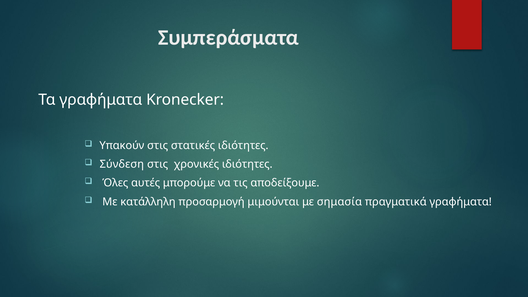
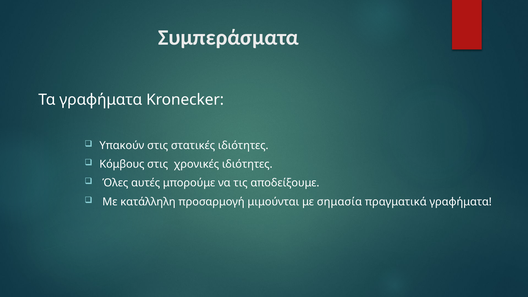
Σύνδεση: Σύνδεση -> Κόμβους (122, 164)
